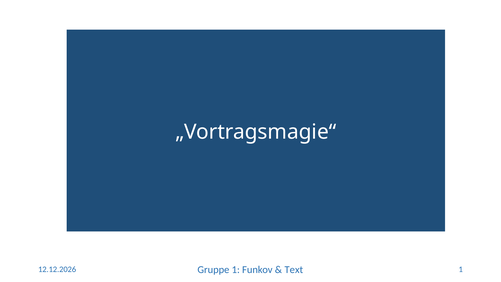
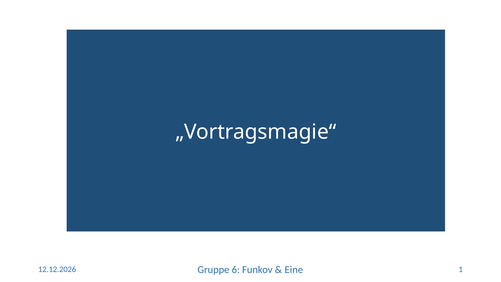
Gruppe 1: 1 -> 6 (236, 269)
Text: Text -> Eine (294, 269)
